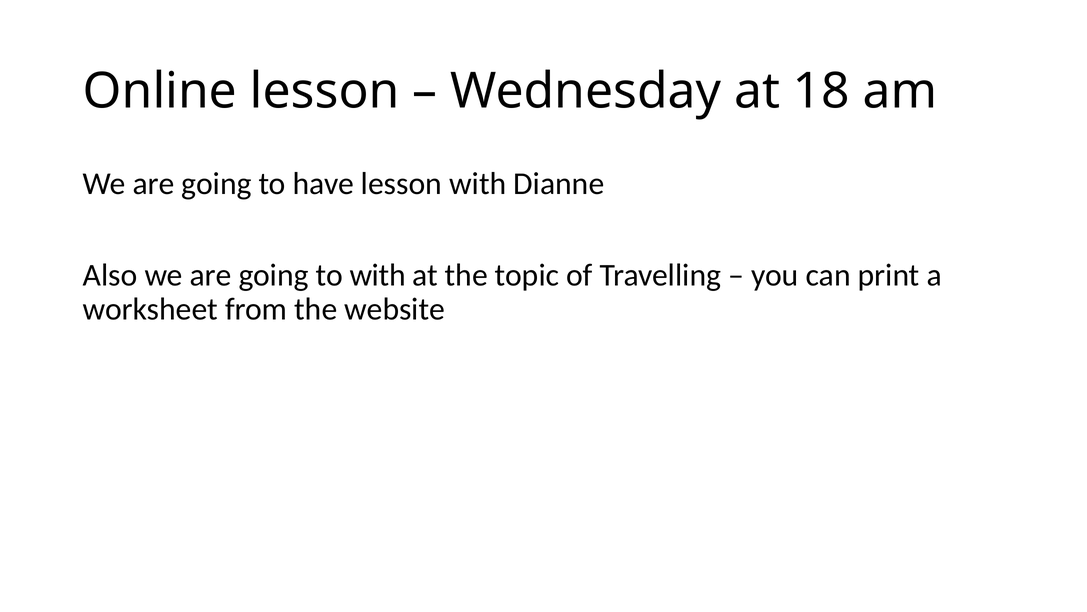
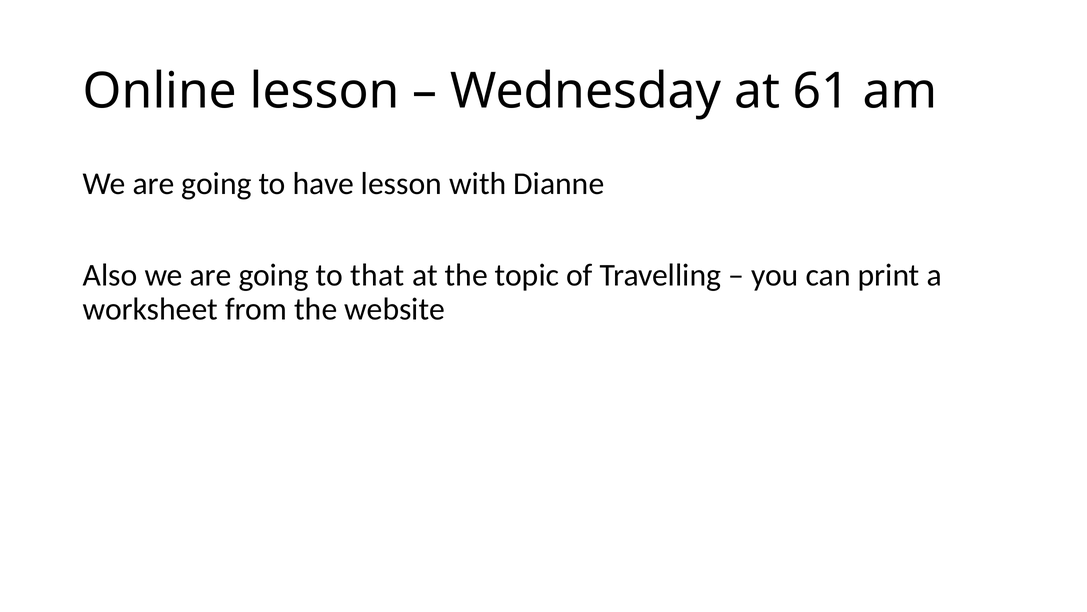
18: 18 -> 61 (821, 91)
to with: with -> that (377, 275)
